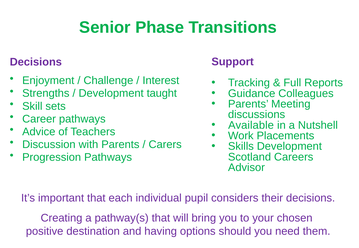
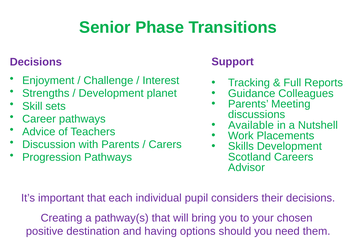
taught: taught -> planet (162, 94)
